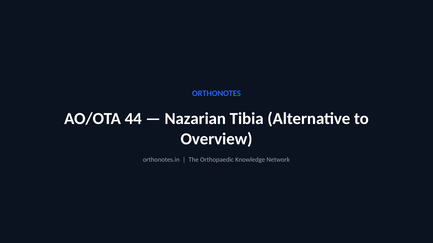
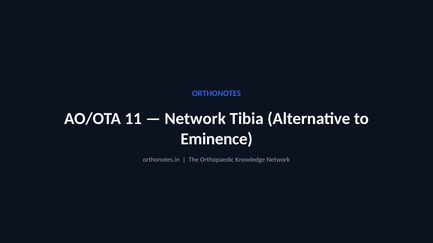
44: 44 -> 11 (133, 119)
Nazarian: Nazarian -> Network (195, 119)
Overview: Overview -> Eminence (217, 139)
